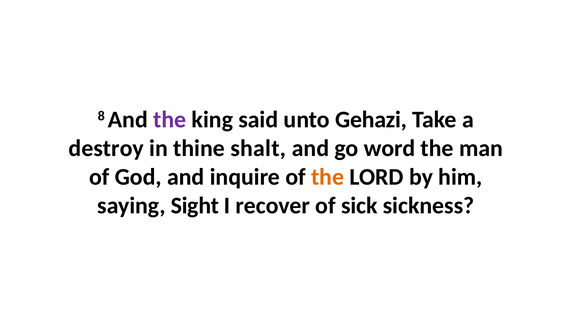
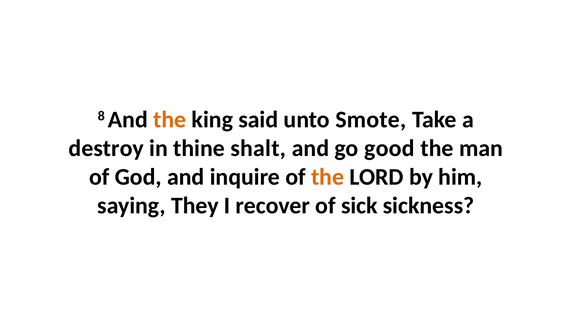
the colour: purple -> orange (170, 120)
Gehazi: Gehazi -> Smote (371, 120)
word: word -> good (389, 148)
Sight: Sight -> They (195, 205)
